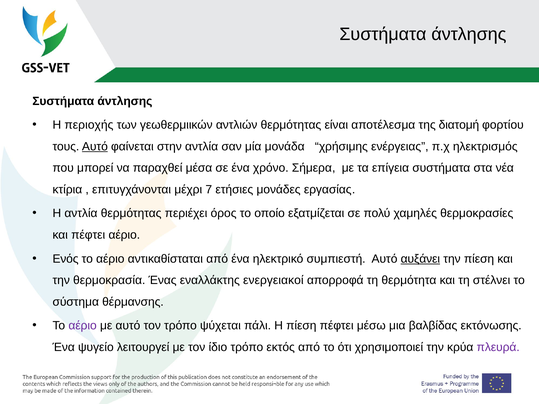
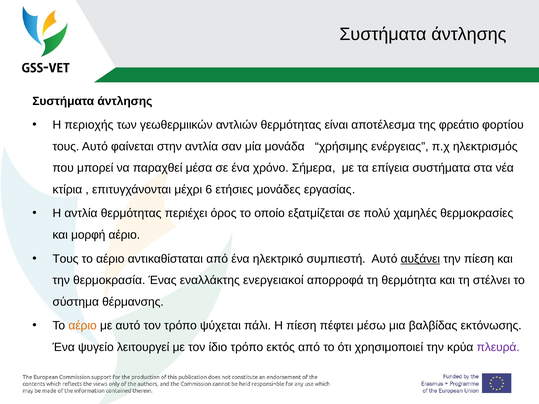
διατομή: διατομή -> φρεάτιο (459, 125)
Αυτό underline: present -> none (95, 147)
7: 7 -> 6 (209, 190)
και πέφτει: πέφτει -> μορφή (88, 235)
Ενός: Ενός -> Τους (66, 259)
αέριο colour: purple -> orange (83, 326)
